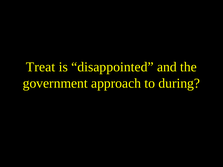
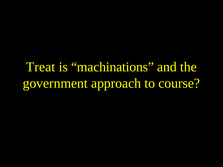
disappointed: disappointed -> machinations (113, 67)
during: during -> course (179, 83)
